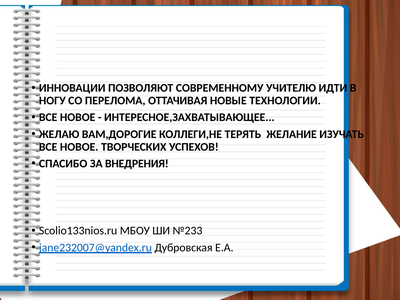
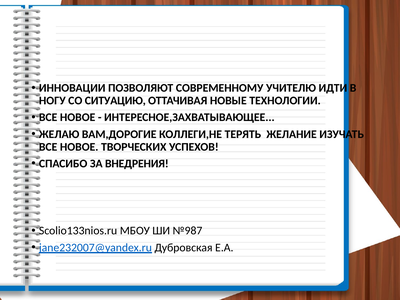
ПЕРЕЛОМА: ПЕРЕЛОМА -> СИТУАЦИЮ (115, 101)
№233: №233 -> №987 (187, 231)
